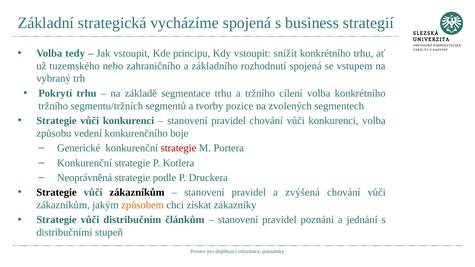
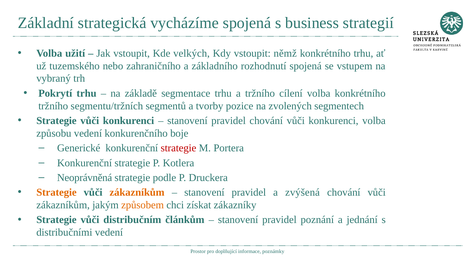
tedy: tedy -> užití (75, 53)
principu: principu -> velkých (192, 53)
snížit: snížit -> němž (285, 53)
Strategie colour: black -> orange (56, 193)
zákazníkům colour: black -> orange (137, 193)
distribučními stupeň: stupeň -> vedení (109, 233)
